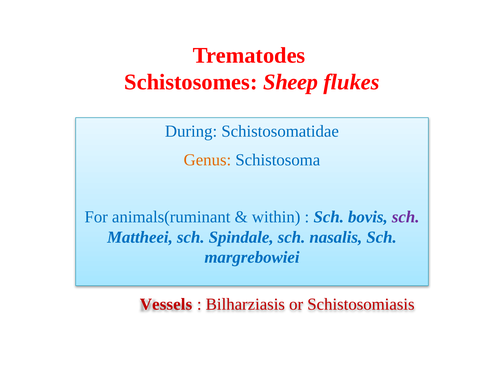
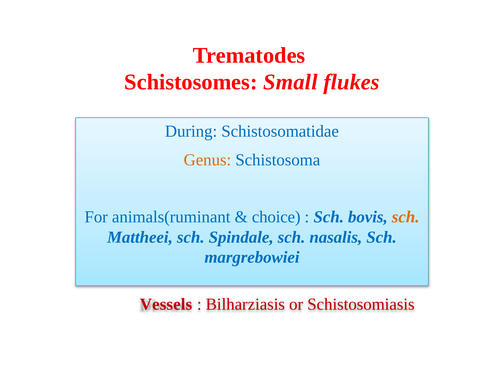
Sheep: Sheep -> Small (290, 82)
within: within -> choice (276, 217)
sch colour: purple -> orange (406, 217)
